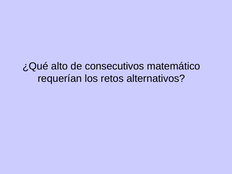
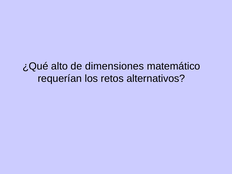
consecutivos: consecutivos -> dimensiones (114, 66)
